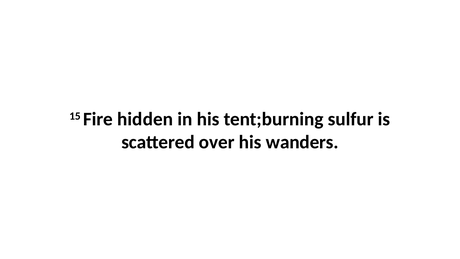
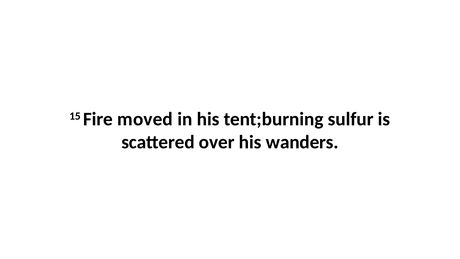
hidden: hidden -> moved (145, 119)
